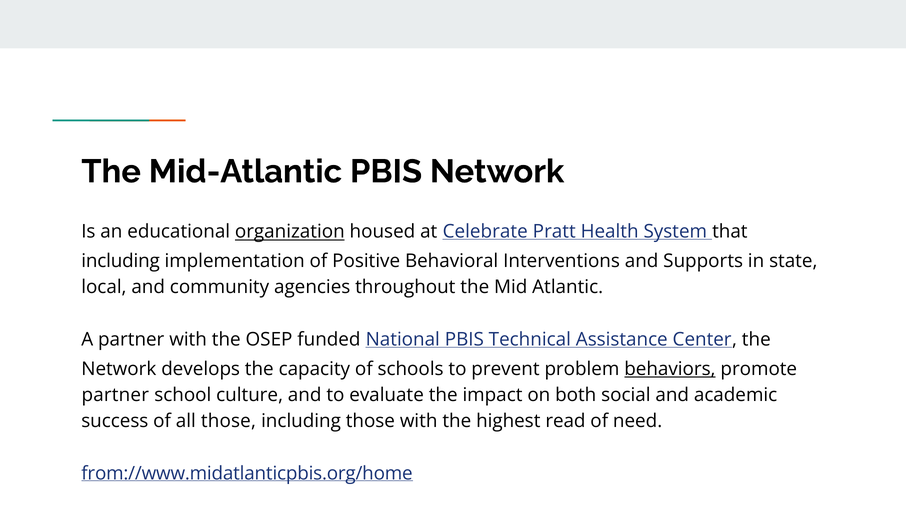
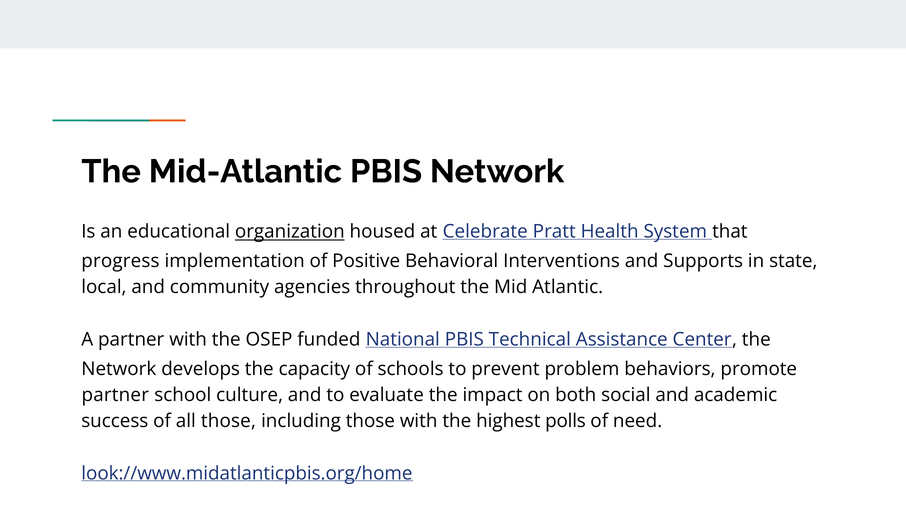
including: including -> progress (120, 261)
behaviors underline: present -> none (670, 369)
read: read -> polls (566, 421)
from://www.midatlanticpbis.org/home: from://www.midatlanticpbis.org/home -> look://www.midatlanticpbis.org/home (247, 473)
